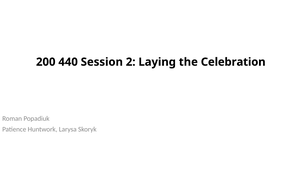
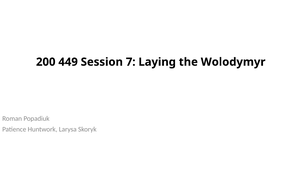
440: 440 -> 449 (68, 62)
2: 2 -> 7 (131, 62)
Celebration: Celebration -> Wolodymyr (233, 62)
